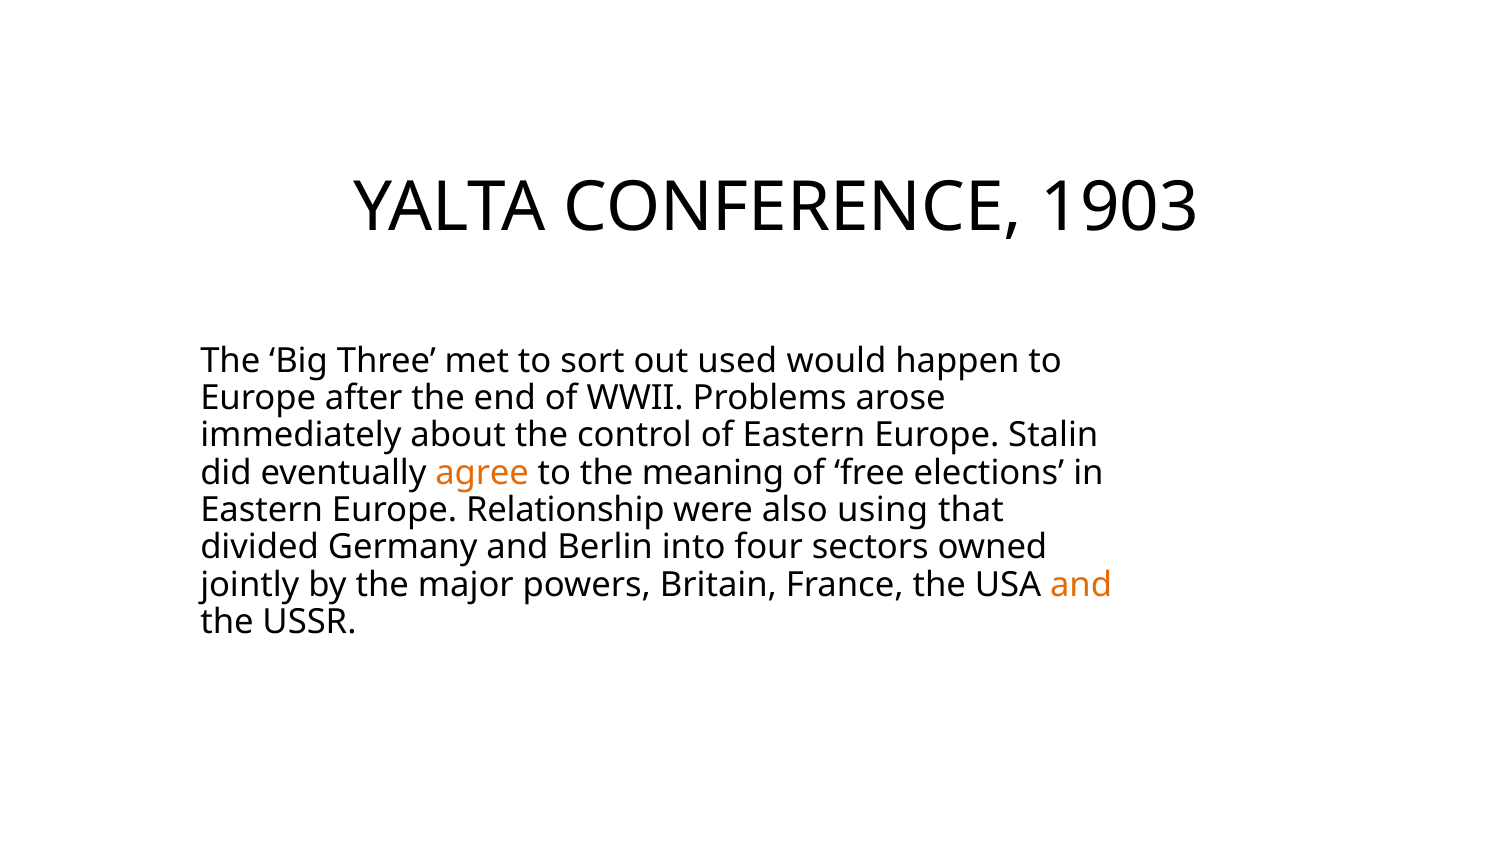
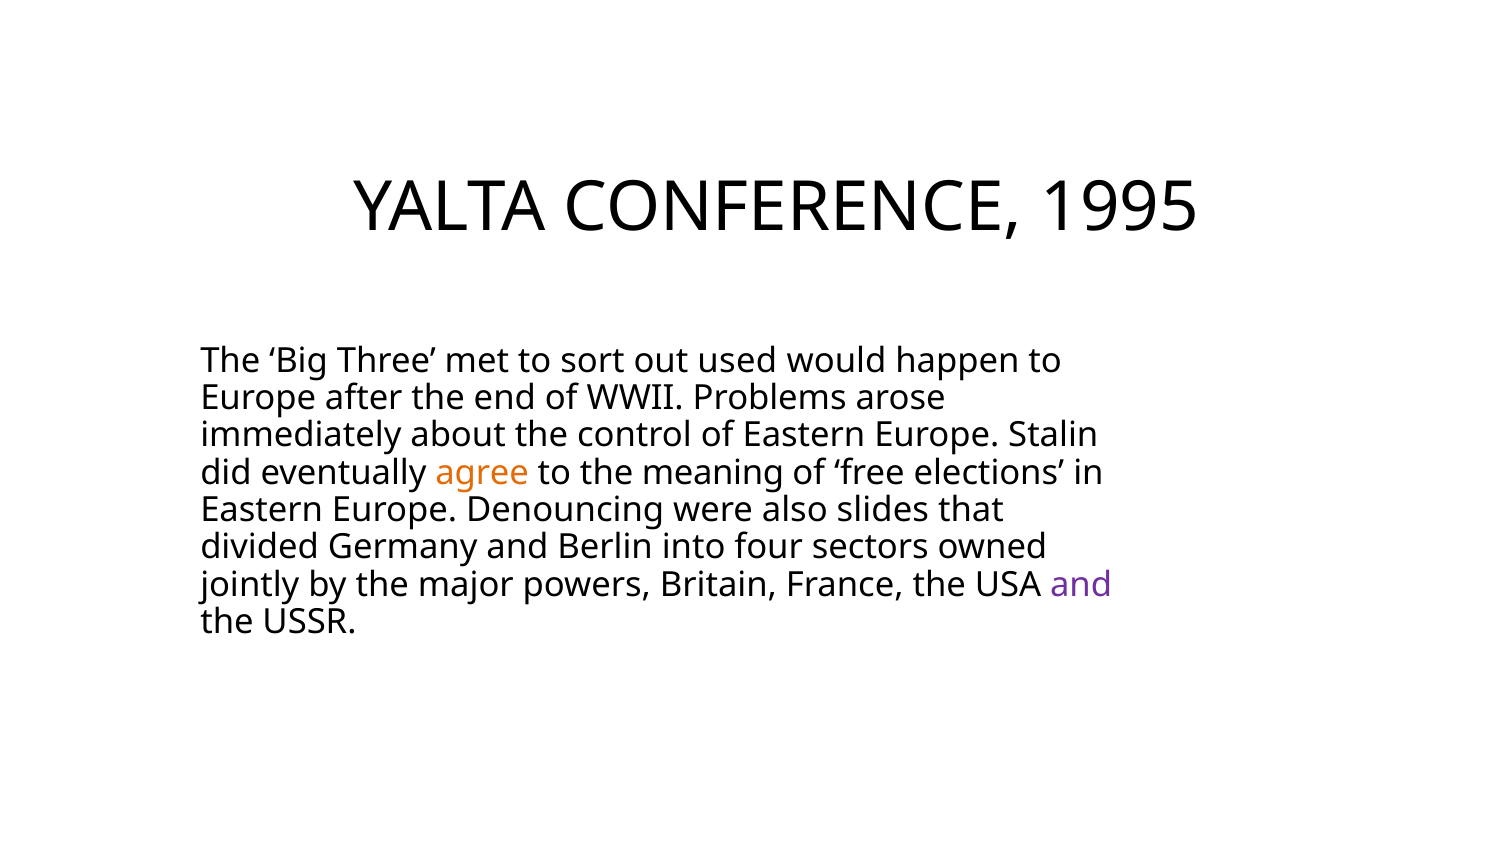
1903: 1903 -> 1995 (1120, 208)
Relationship: Relationship -> Denouncing (565, 510)
using: using -> slides (883, 510)
and colour: orange -> purple (1081, 585)
